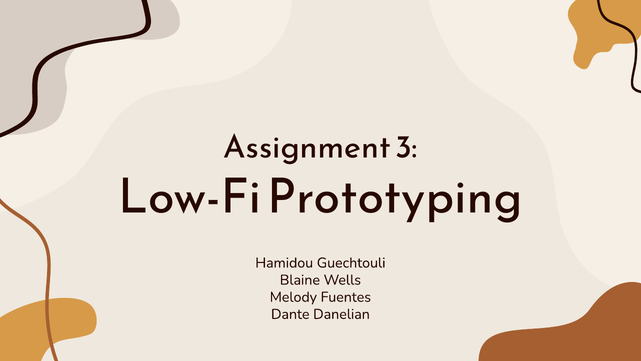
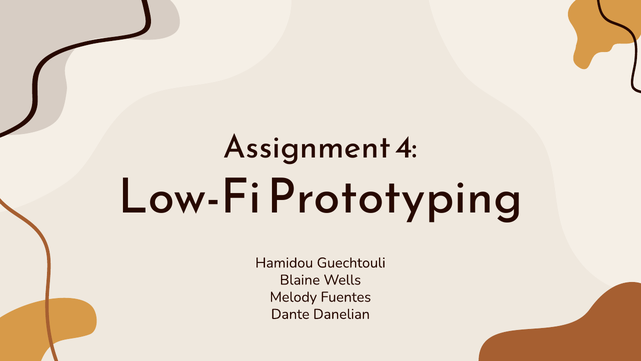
3: 3 -> 4 (406, 147)
